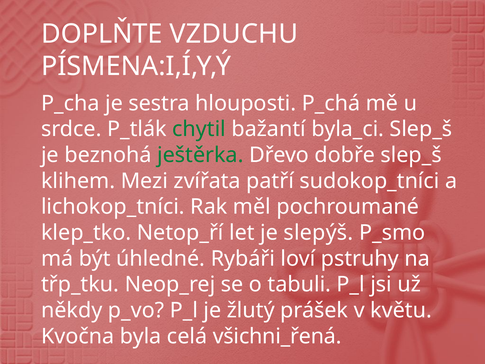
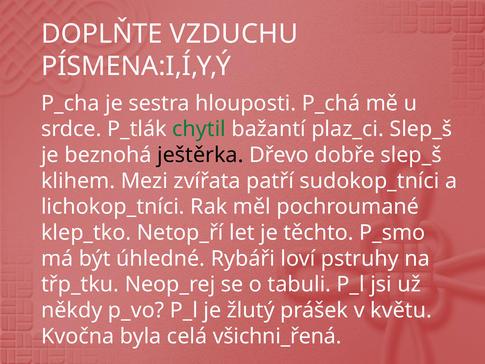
byla_ci: byla_ci -> plaz_ci (348, 129)
ještěrka colour: green -> black (200, 155)
slepýš: slepýš -> těchto (319, 233)
